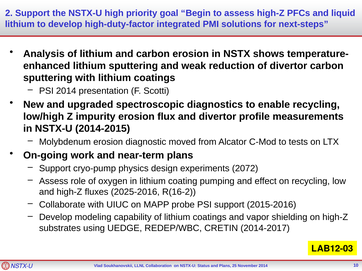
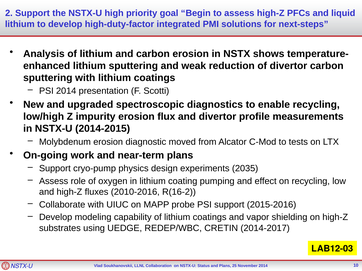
2072: 2072 -> 2035 (245, 169)
2025-2016: 2025-2016 -> 2010-2016 (135, 192)
